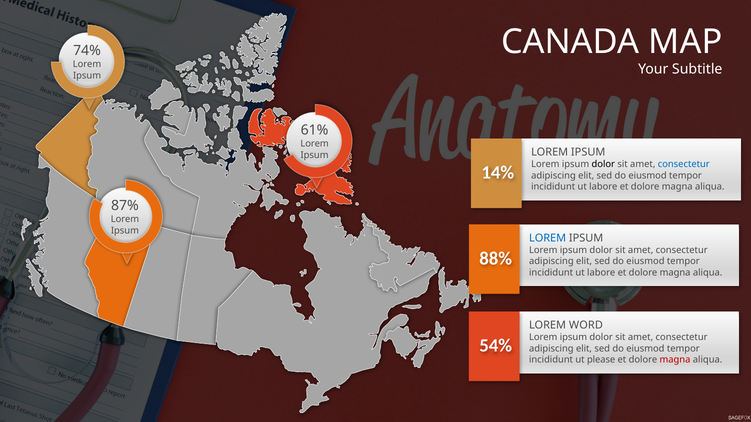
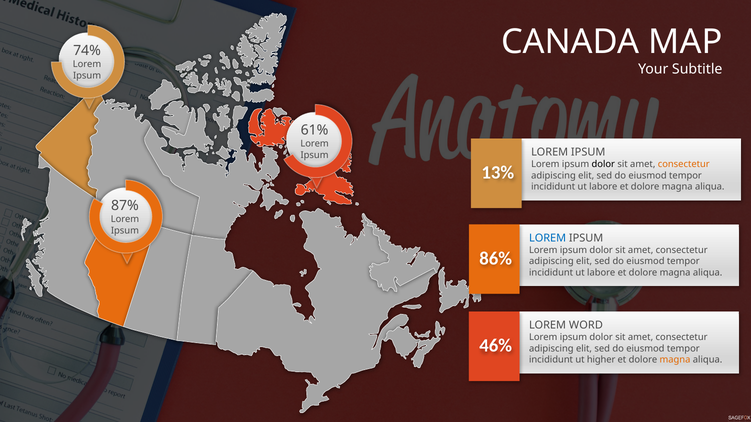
consectetur colour: blue -> orange (684, 164)
14%: 14% -> 13% (498, 173)
88%: 88% -> 86% (496, 259)
54%: 54% -> 46% (496, 346)
please: please -> higher (601, 360)
magna colour: red -> orange (675, 360)
